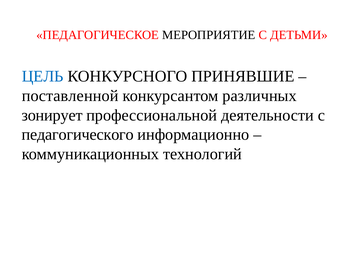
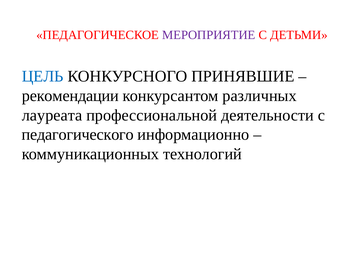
МЕРОПРИЯТИЕ colour: black -> purple (209, 35)
поставленной: поставленной -> рекомендации (70, 96)
зонирует: зонирует -> лауреата (52, 115)
